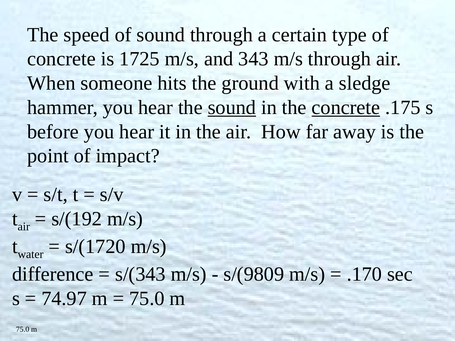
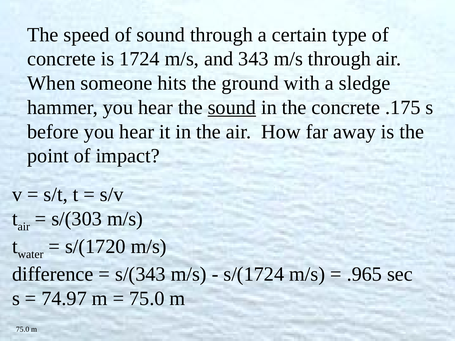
1725: 1725 -> 1724 (139, 59)
concrete underline: present -> none (346, 108)
s/(192: s/(192 -> s/(303 (77, 219)
s/(9809: s/(9809 -> s/(1724 (254, 274)
.170: .170 -> .965 (364, 274)
